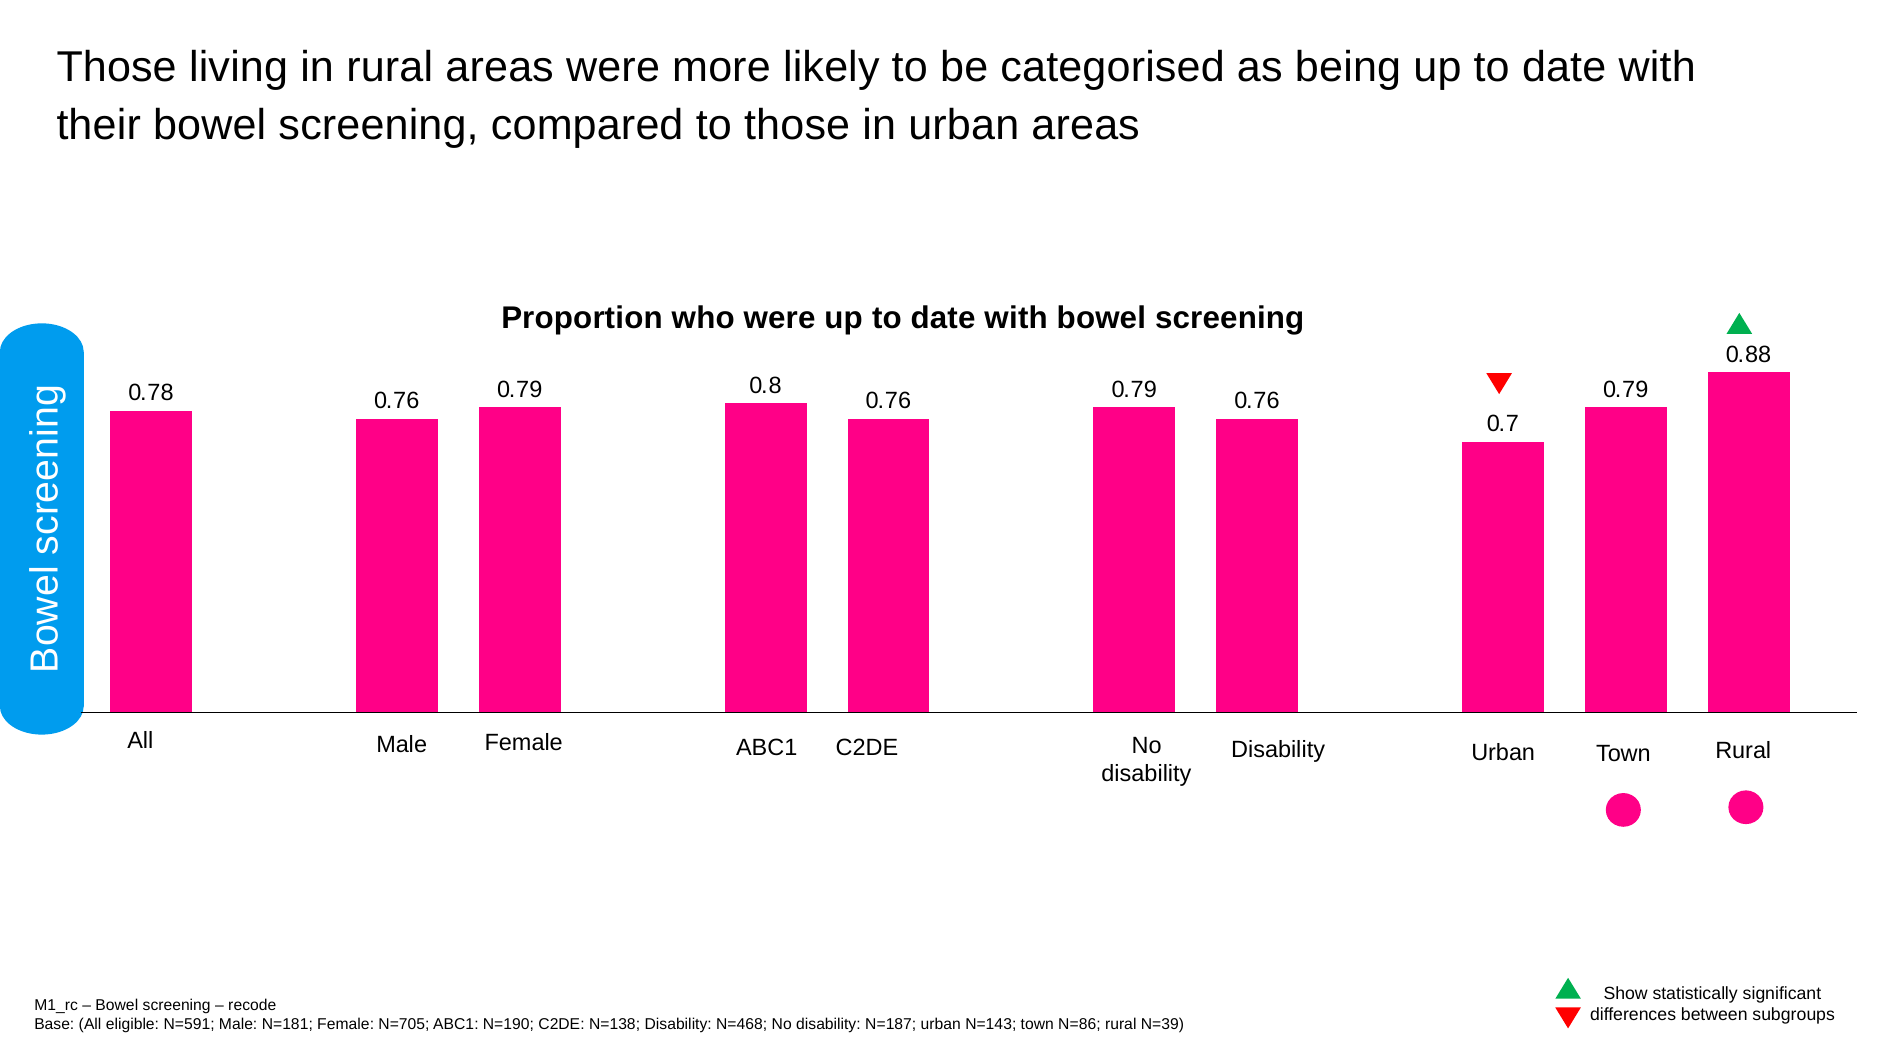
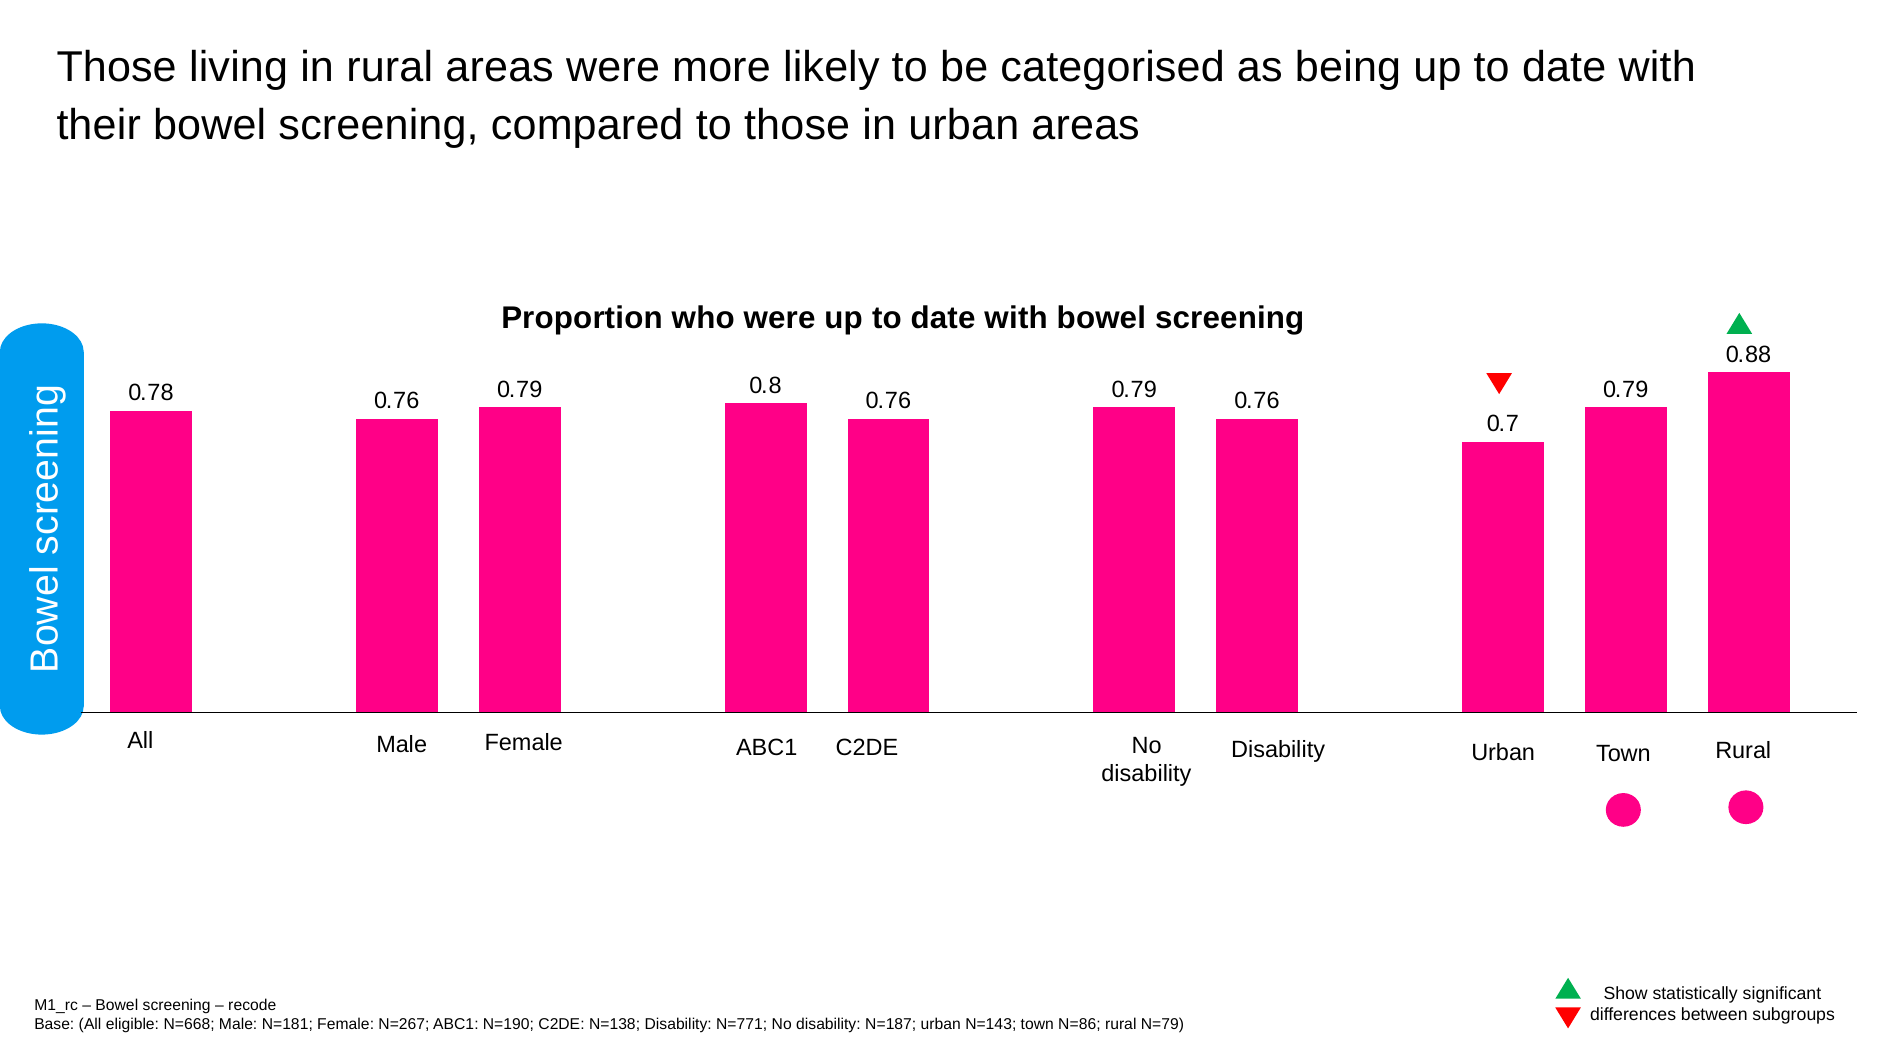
N=591: N=591 -> N=668 (189, 1024)
N=705: N=705 -> N=267 (404, 1024)
N=468: N=468 -> N=771 (742, 1024)
N=39: N=39 -> N=79 (1162, 1024)
